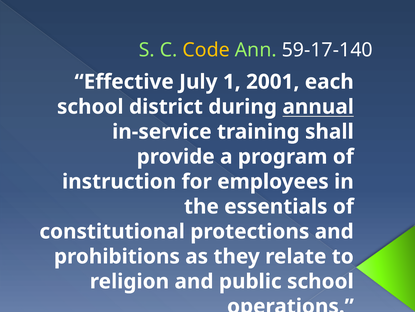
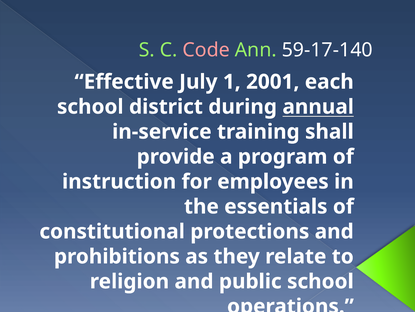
Code colour: yellow -> pink (206, 50)
